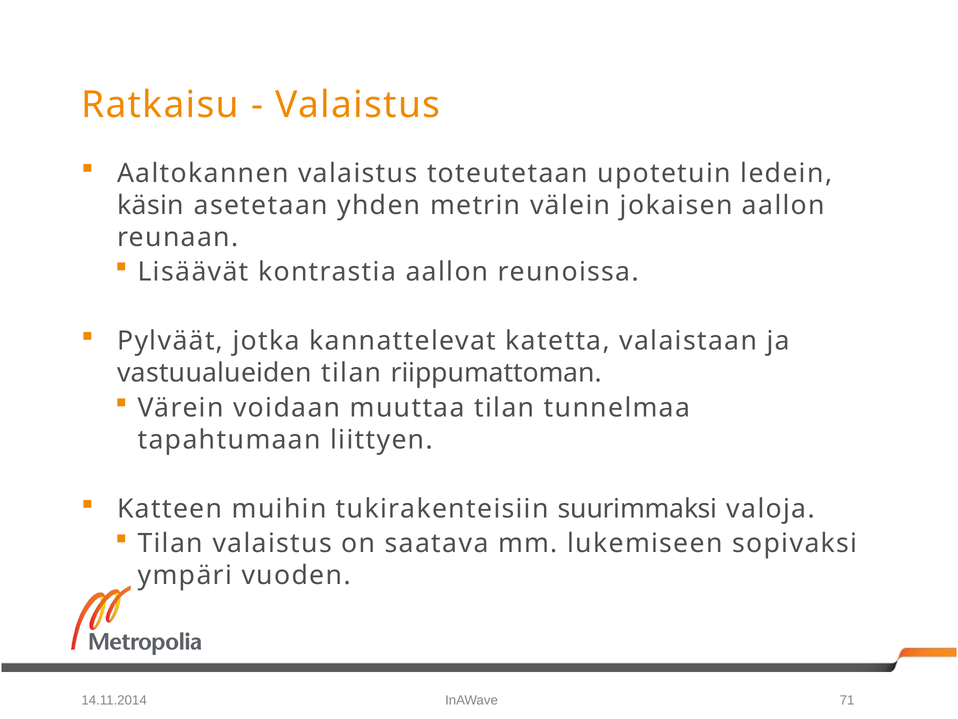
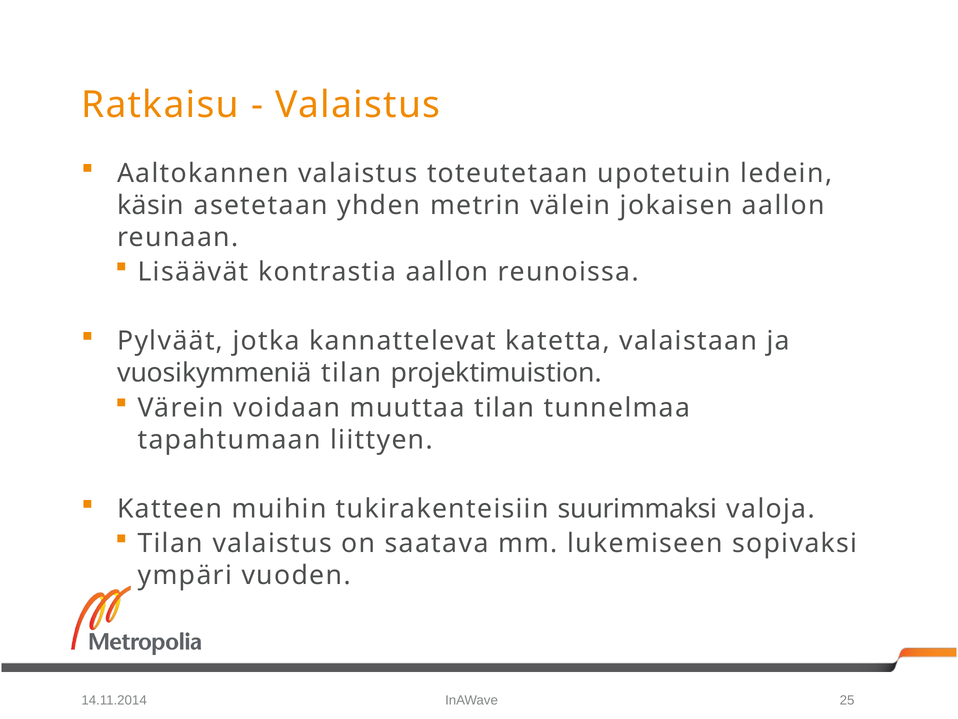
vastuualueiden: vastuualueiden -> vuosikymmeniä (215, 373)
riippumattoman: riippumattoman -> projektimuistion (496, 373)
71: 71 -> 25 (847, 700)
